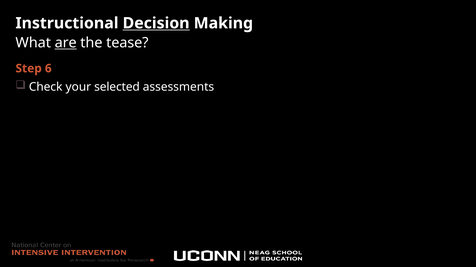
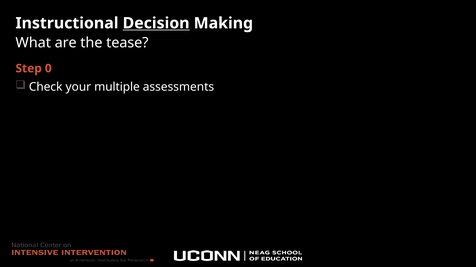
are underline: present -> none (66, 43)
6: 6 -> 0 (48, 69)
selected: selected -> multiple (117, 87)
